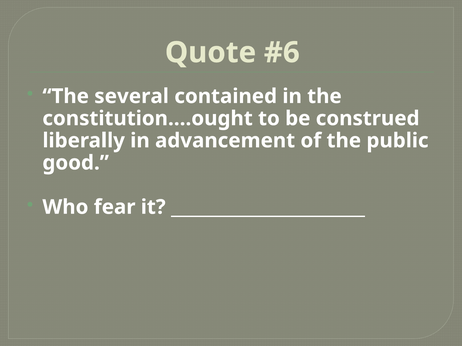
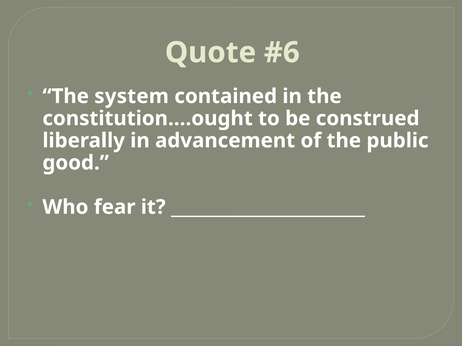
several: several -> system (132, 96)
